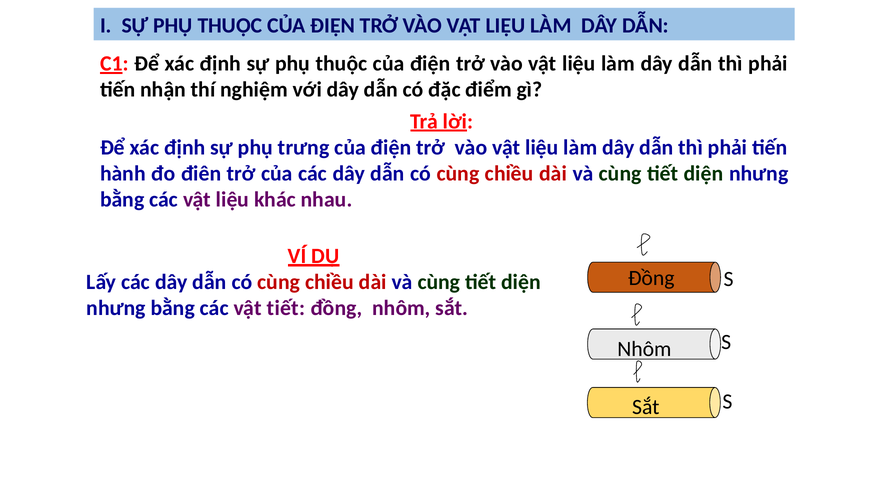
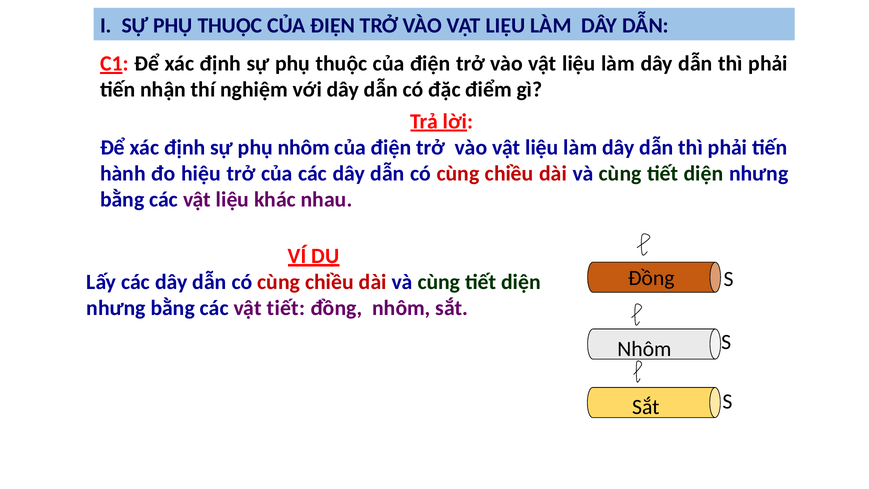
phụ trưng: trưng -> nhôm (304, 147)
điên: điên -> hiệu (201, 173)
